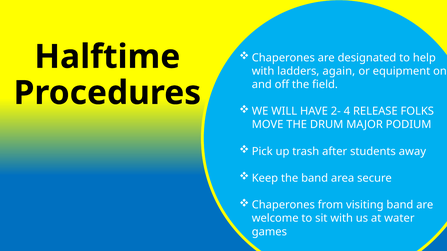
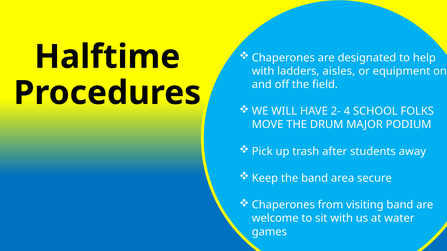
again: again -> aisles (339, 71)
RELEASE: RELEASE -> SCHOOL (375, 111)
